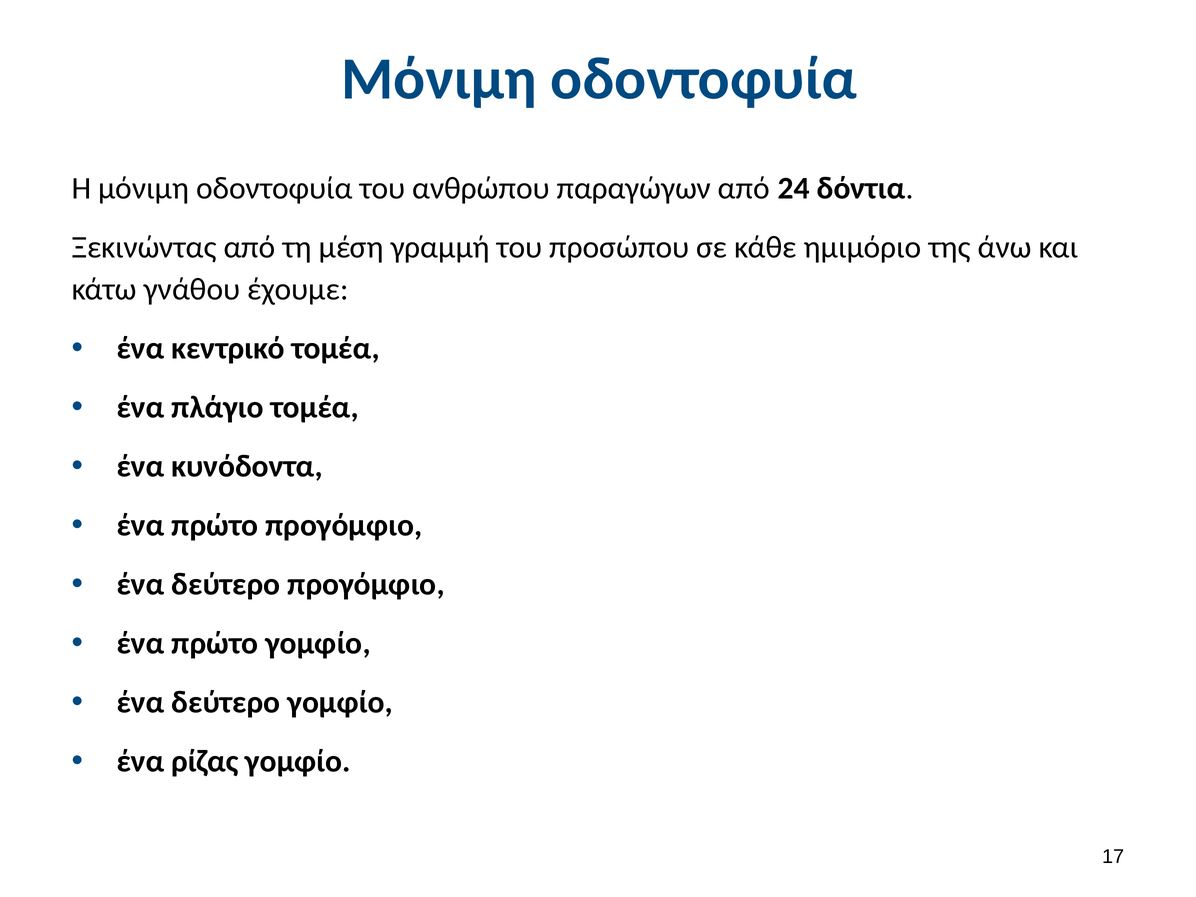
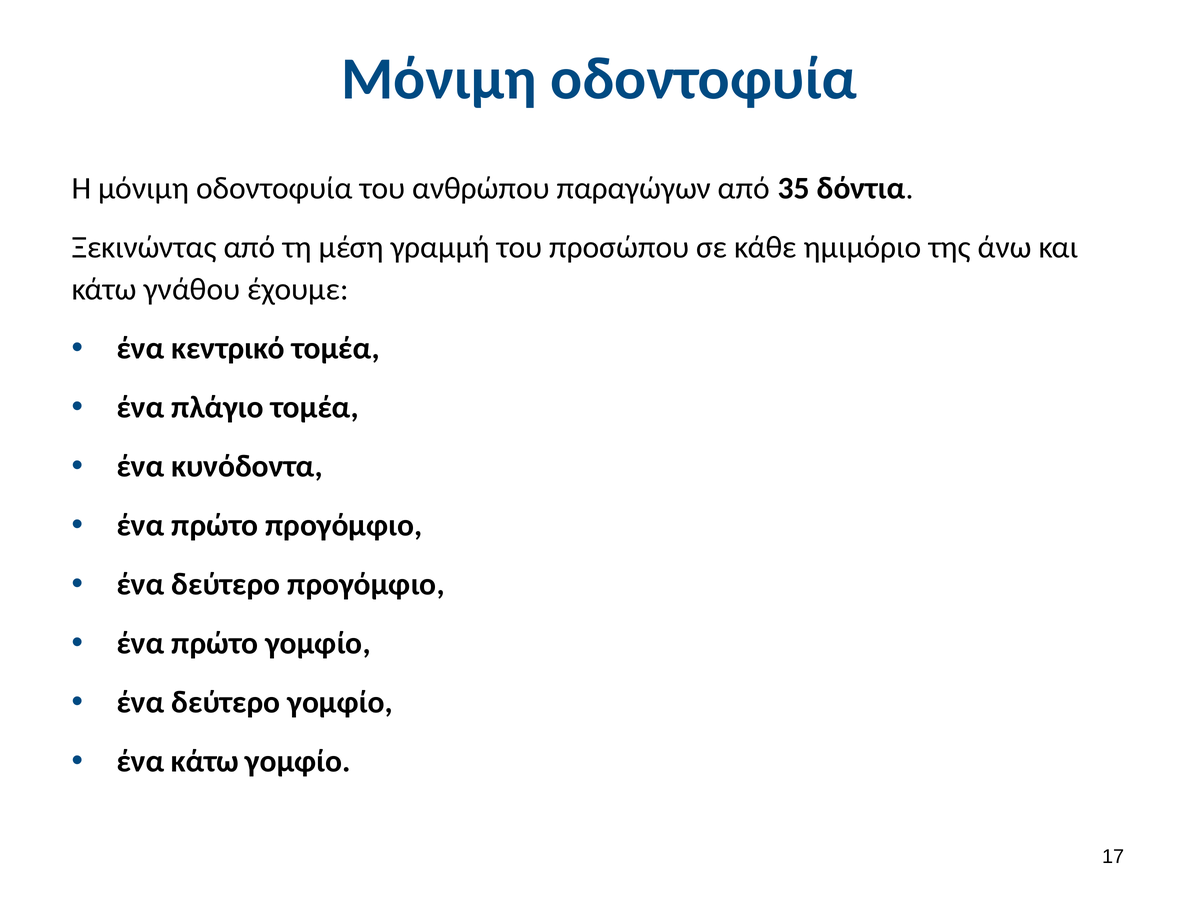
24: 24 -> 35 (794, 188)
ένα ρίζας: ρίζας -> κάτω (205, 762)
